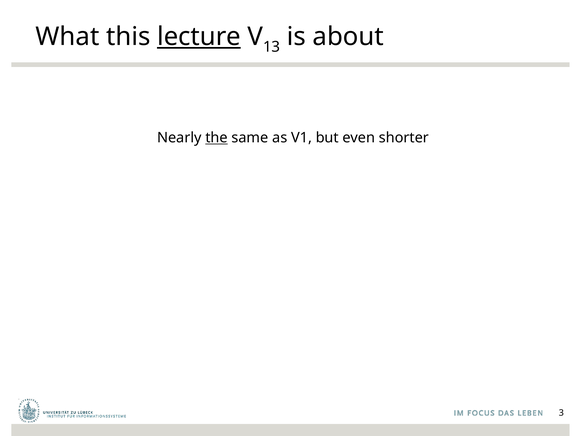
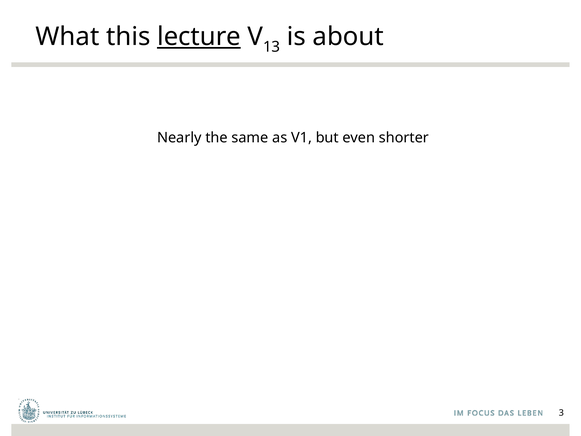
the underline: present -> none (217, 138)
